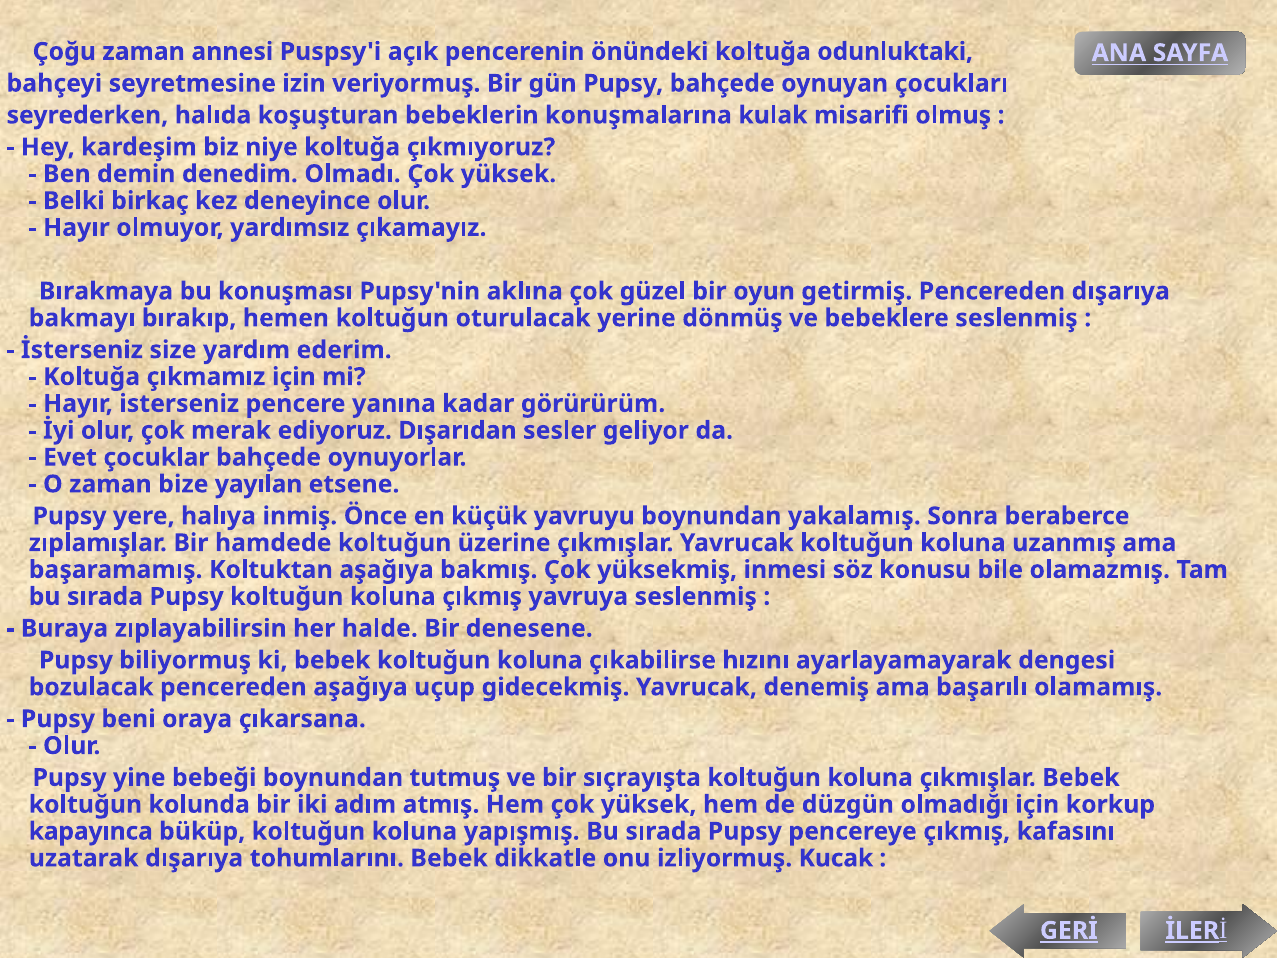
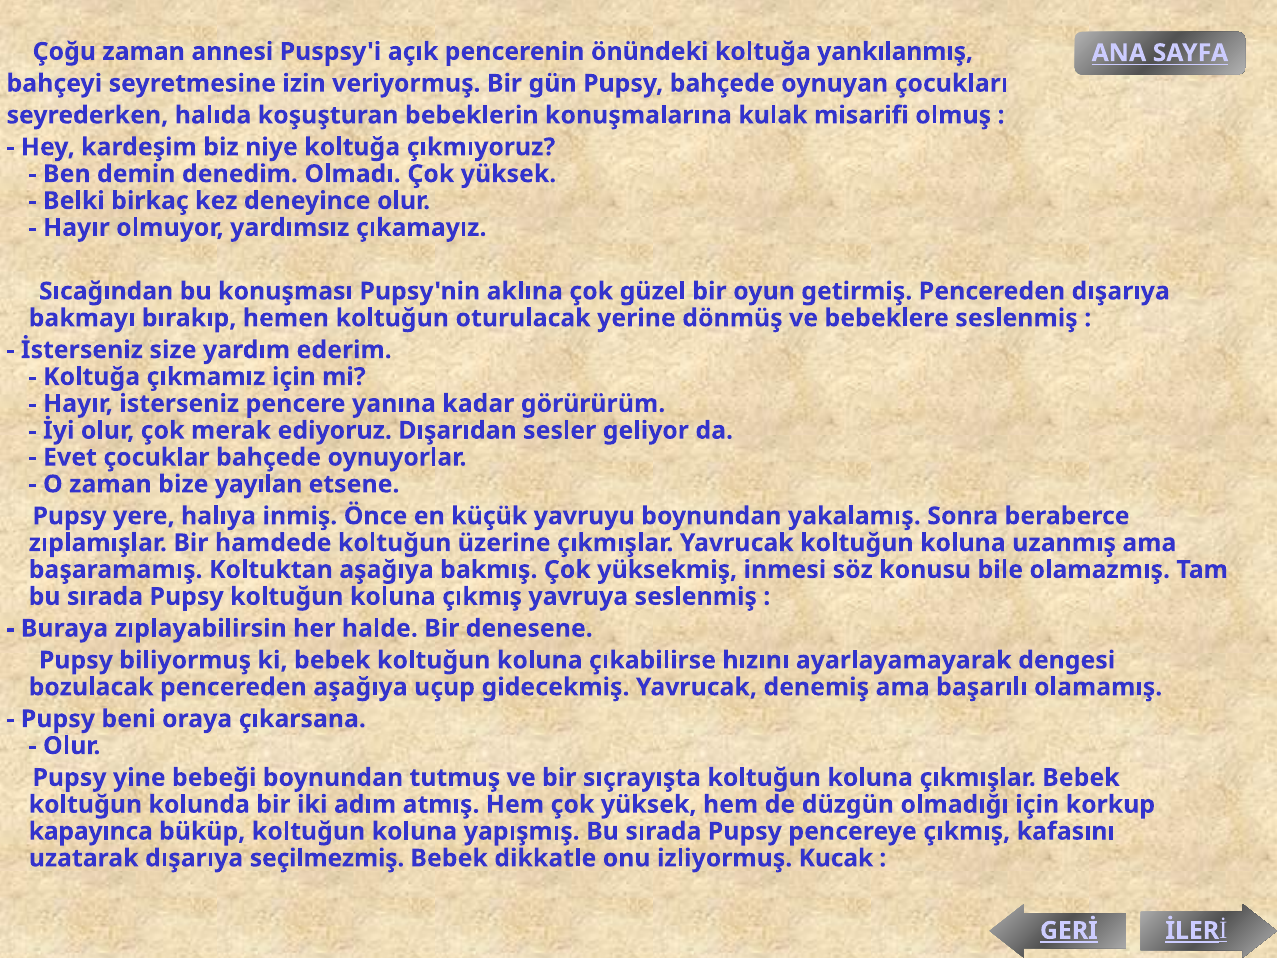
odunluktaki: odunluktaki -> yankılanmış (895, 52)
Bırakmaya: Bırakmaya -> Sıcağından (106, 291)
tohumlarını: tohumlarını -> seçilmezmiş (327, 858)
